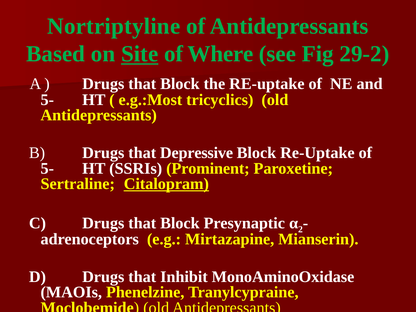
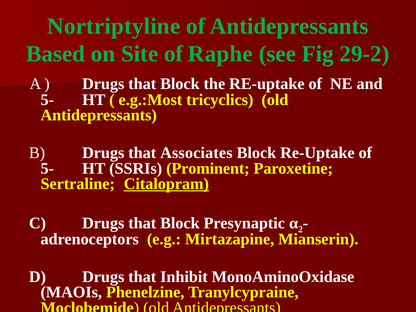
Site underline: present -> none (140, 54)
Where: Where -> Raphe (220, 54)
Depressive: Depressive -> Associates (196, 153)
